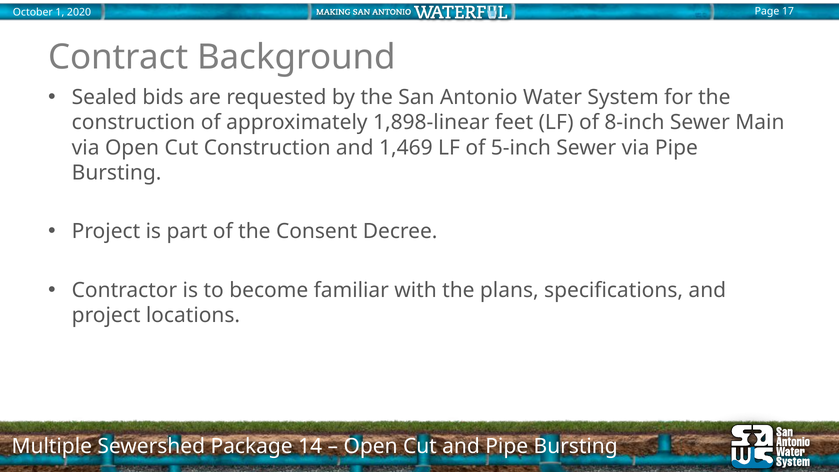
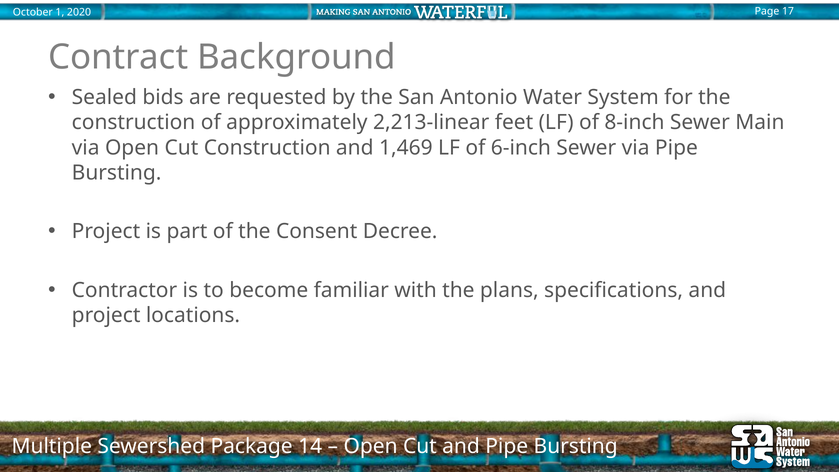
1,898-linear: 1,898-linear -> 2,213-linear (431, 122)
5-inch: 5-inch -> 6-inch (521, 148)
